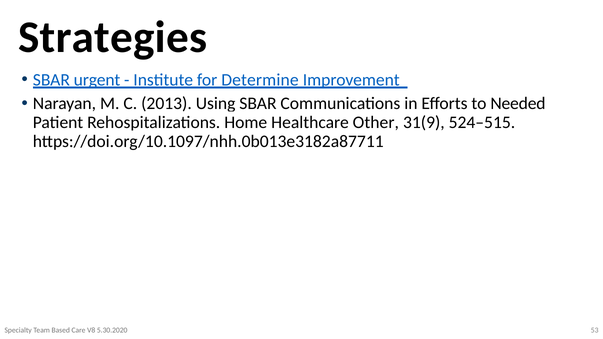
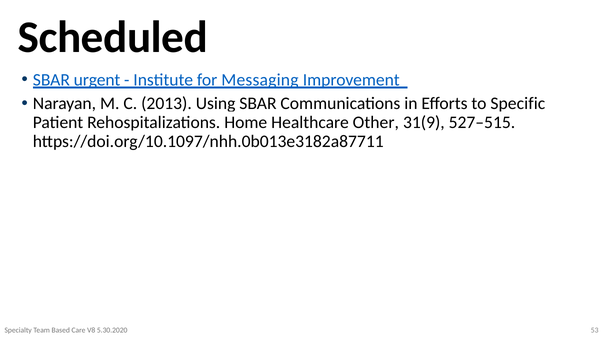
Strategies: Strategies -> Scheduled (113, 37)
Determine: Determine -> Messaging (260, 80)
Needed: Needed -> Specific (518, 104)
524–515: 524–515 -> 527–515 (482, 123)
